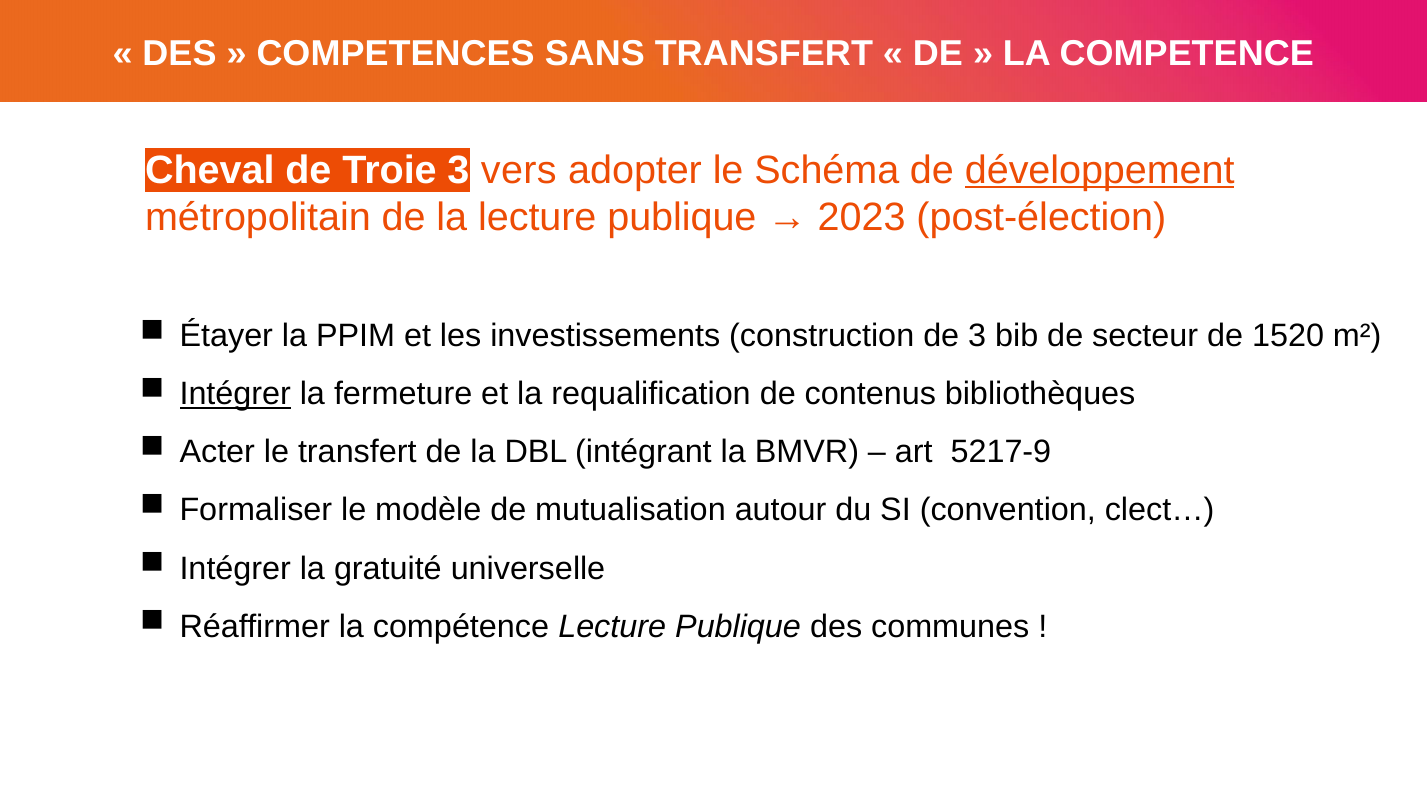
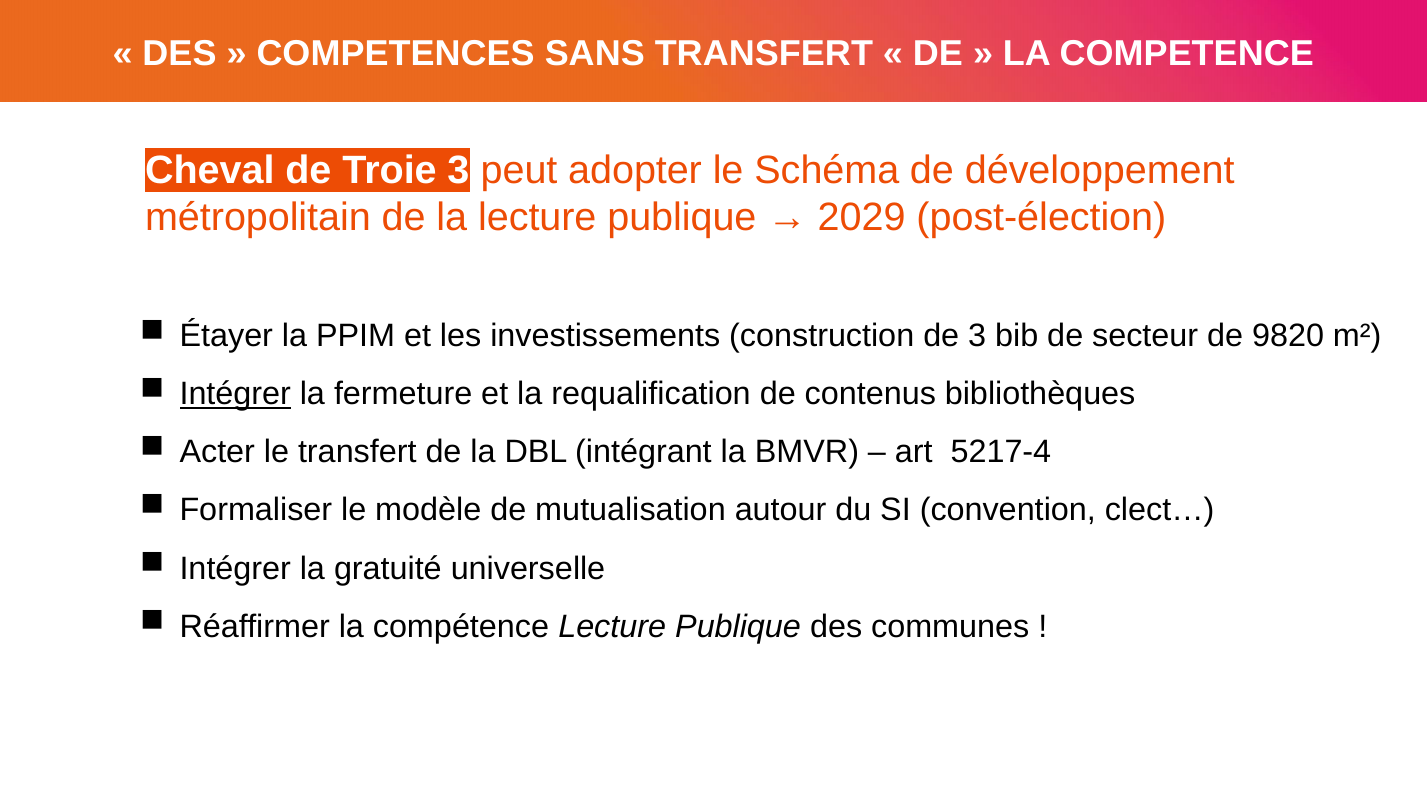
vers: vers -> peut (519, 170)
développement underline: present -> none (1100, 170)
2023: 2023 -> 2029 (862, 218)
1520: 1520 -> 9820 (1288, 336)
5217-9: 5217-9 -> 5217-4 (1001, 452)
